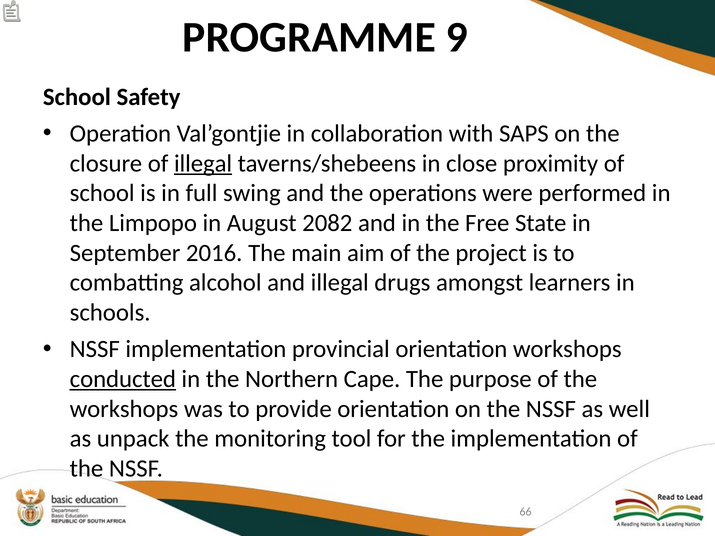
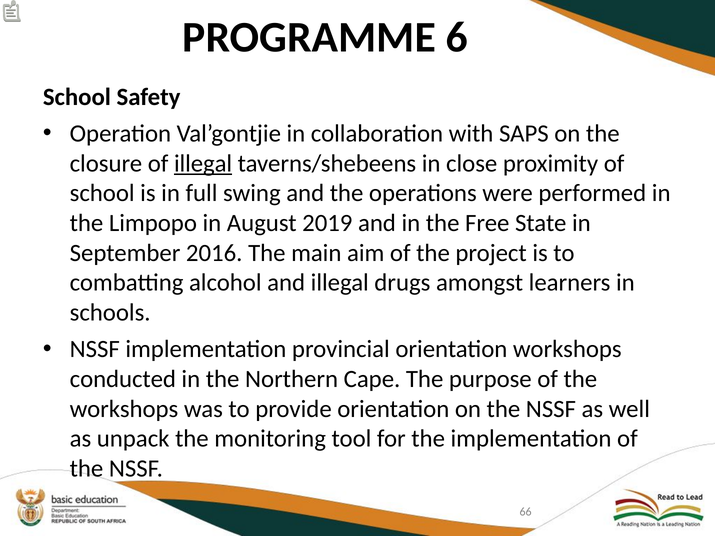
9: 9 -> 6 (457, 37)
2082: 2082 -> 2019 (327, 223)
conducted underline: present -> none (123, 379)
